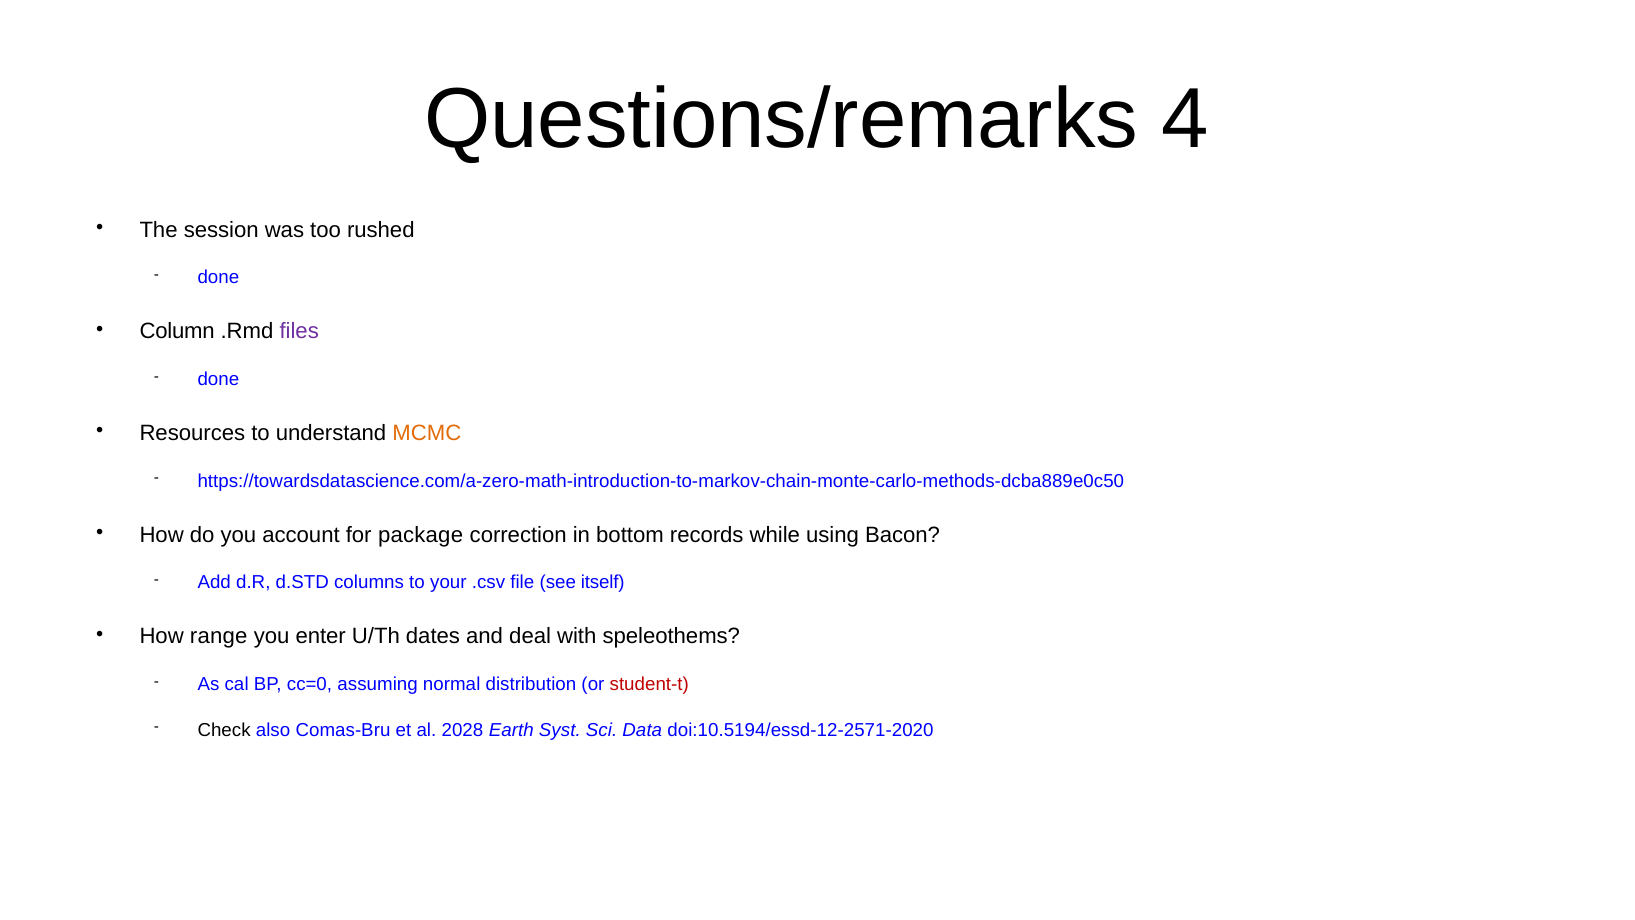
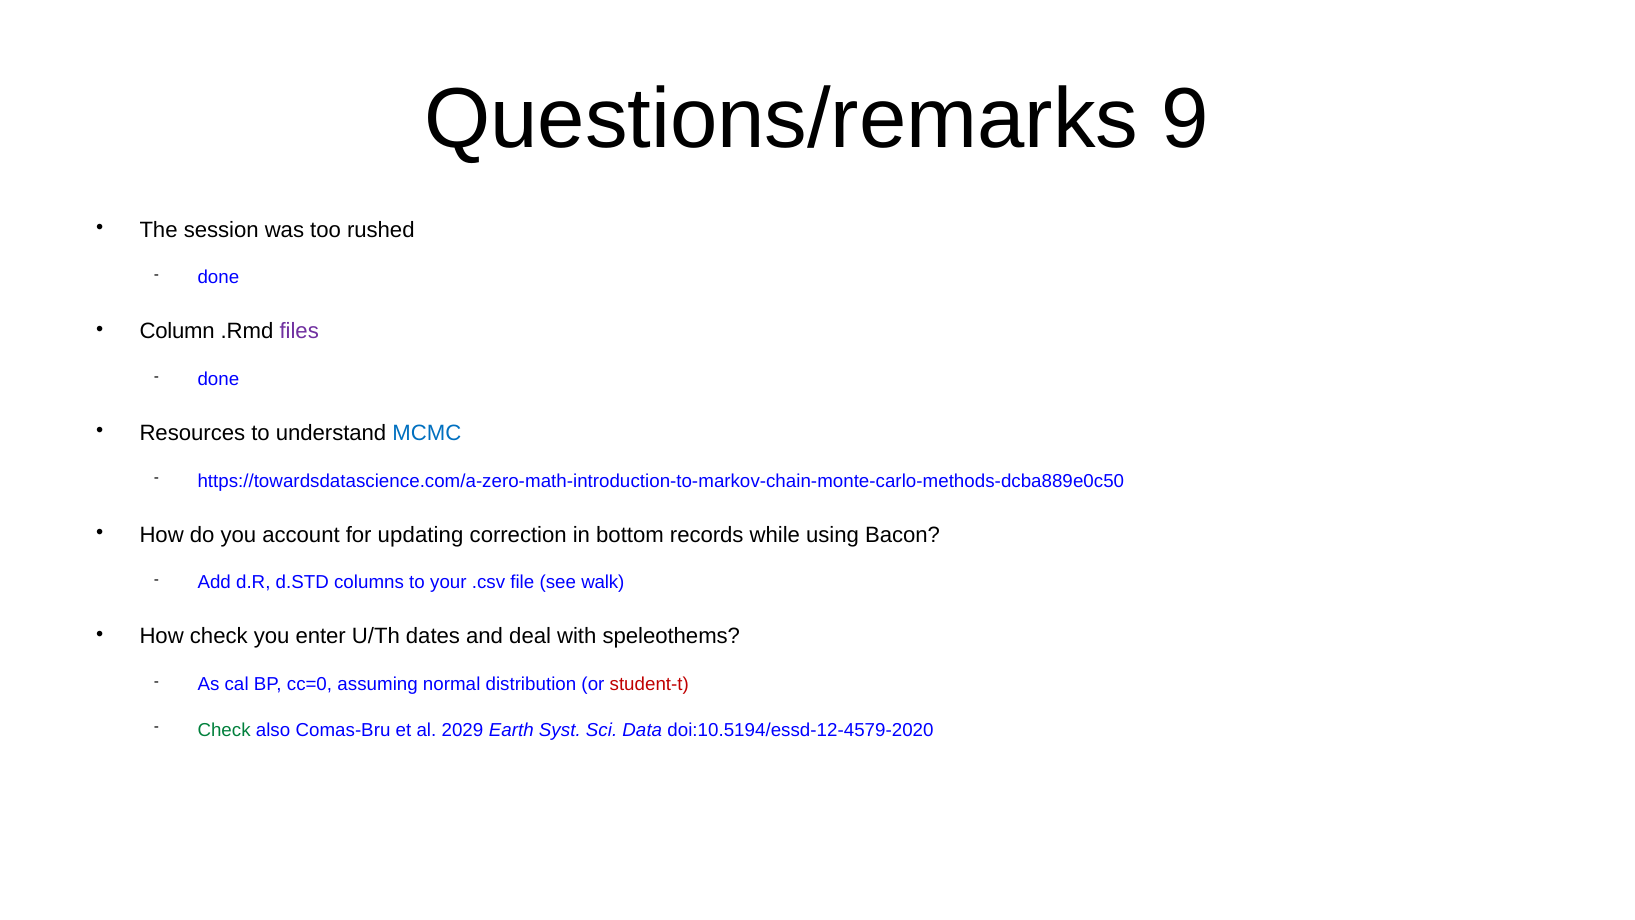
4: 4 -> 9 (1186, 119)
MCMC colour: orange -> blue (427, 433)
package: package -> updating (421, 535)
itself: itself -> walk (603, 582)
How range: range -> check (219, 636)
Check colour: black -> green (224, 730)
2028: 2028 -> 2029 (462, 730)
doi:10.5194/essd-12-2571-2020: doi:10.5194/essd-12-2571-2020 -> doi:10.5194/essd-12-4579-2020 (800, 730)
